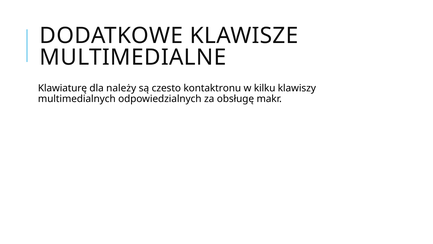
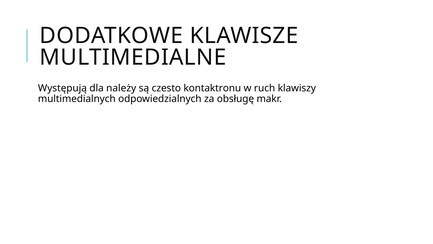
Klawiaturę: Klawiaturę -> Występują (62, 88)
kilku: kilku -> ruch (265, 88)
